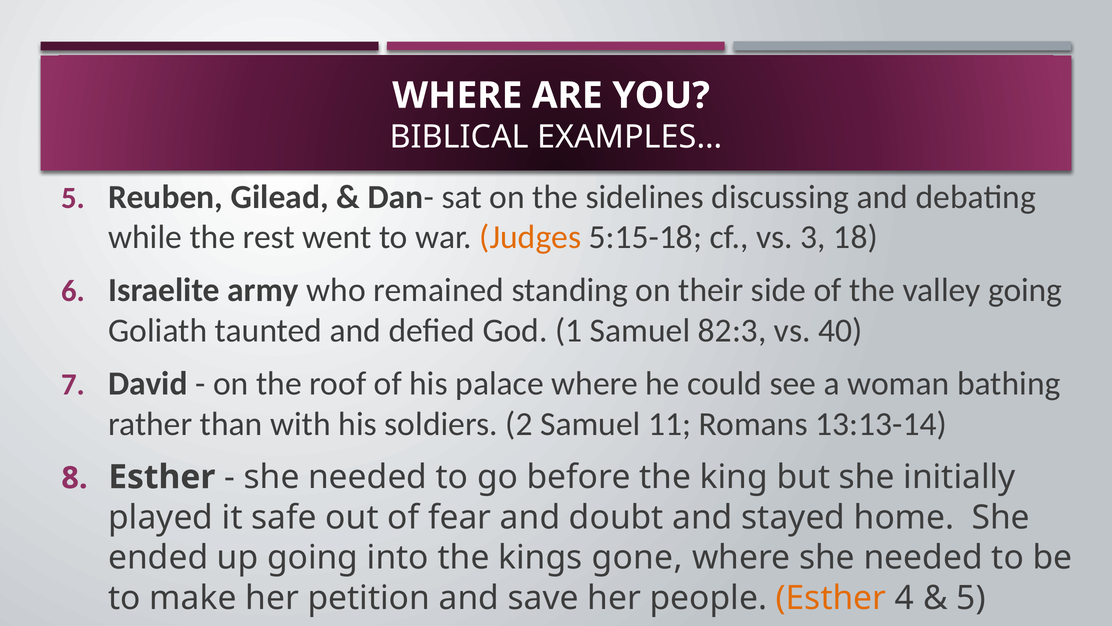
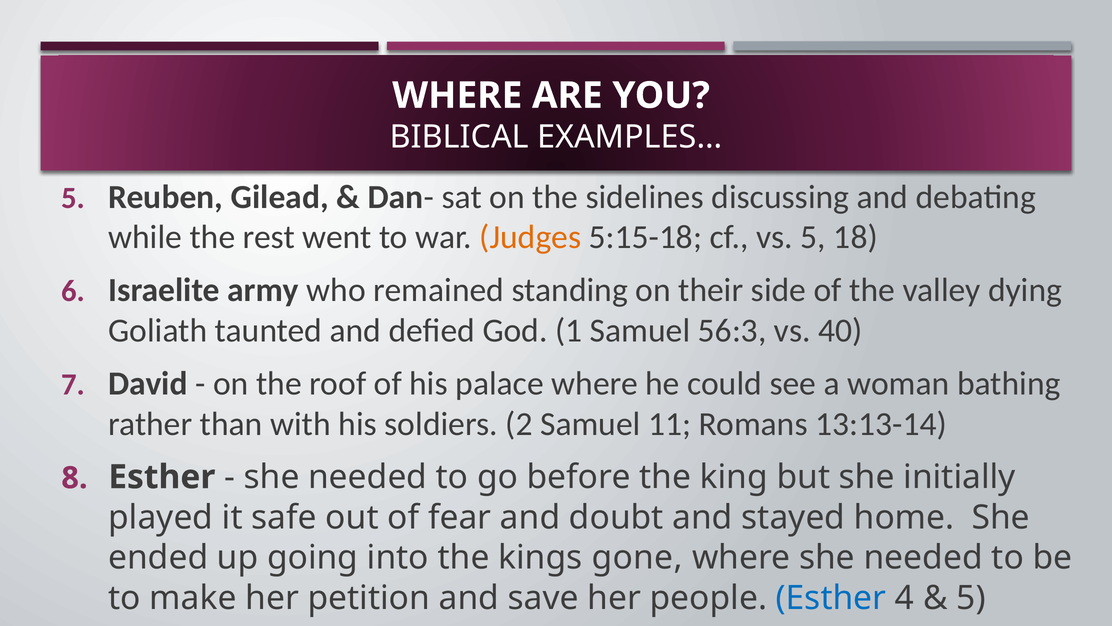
vs 3: 3 -> 5 (813, 237)
valley going: going -> dying (1025, 290)
82:3: 82:3 -> 56:3 (732, 330)
Esther colour: orange -> blue (831, 598)
